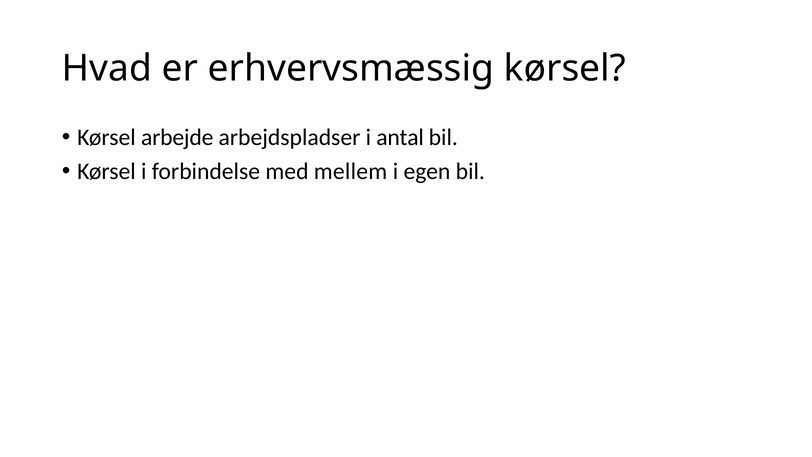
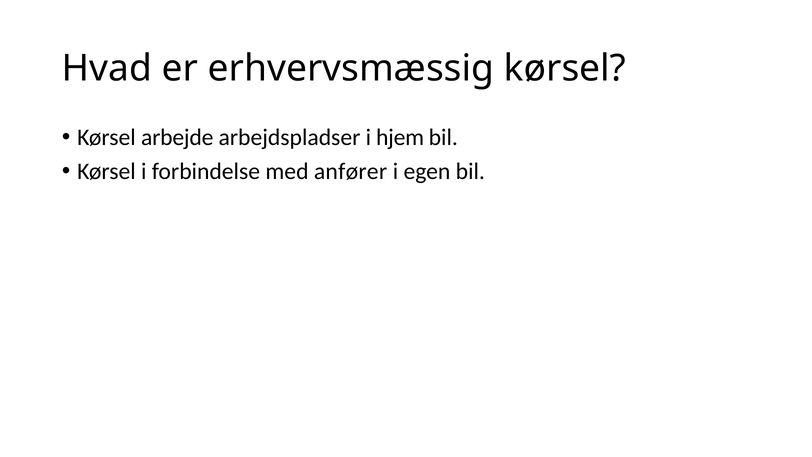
antal: antal -> hjem (400, 137)
mellem: mellem -> anfører (351, 171)
